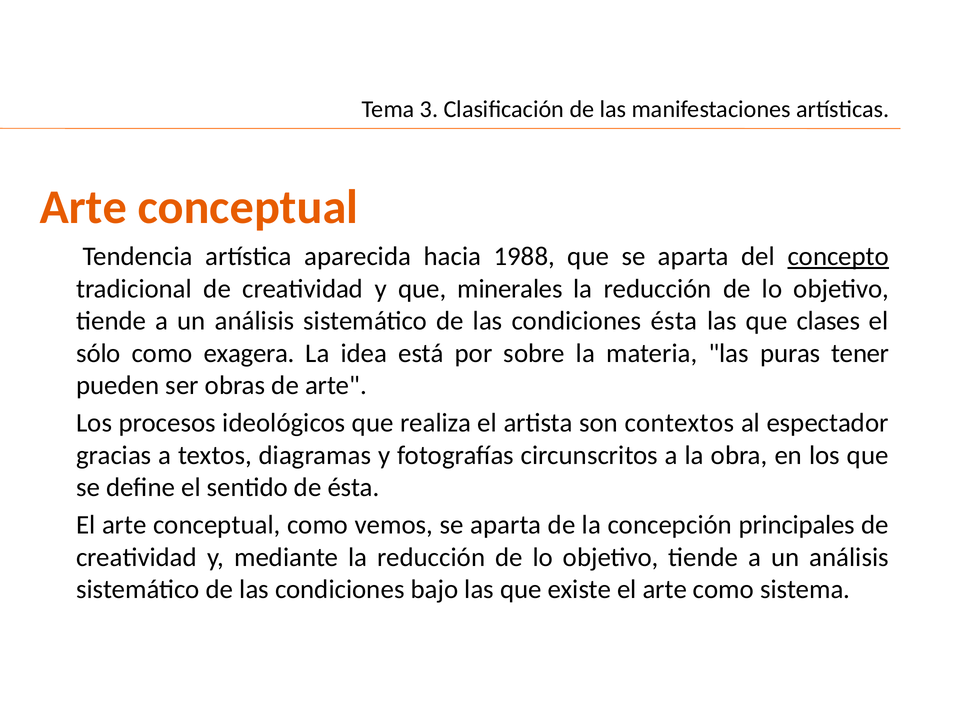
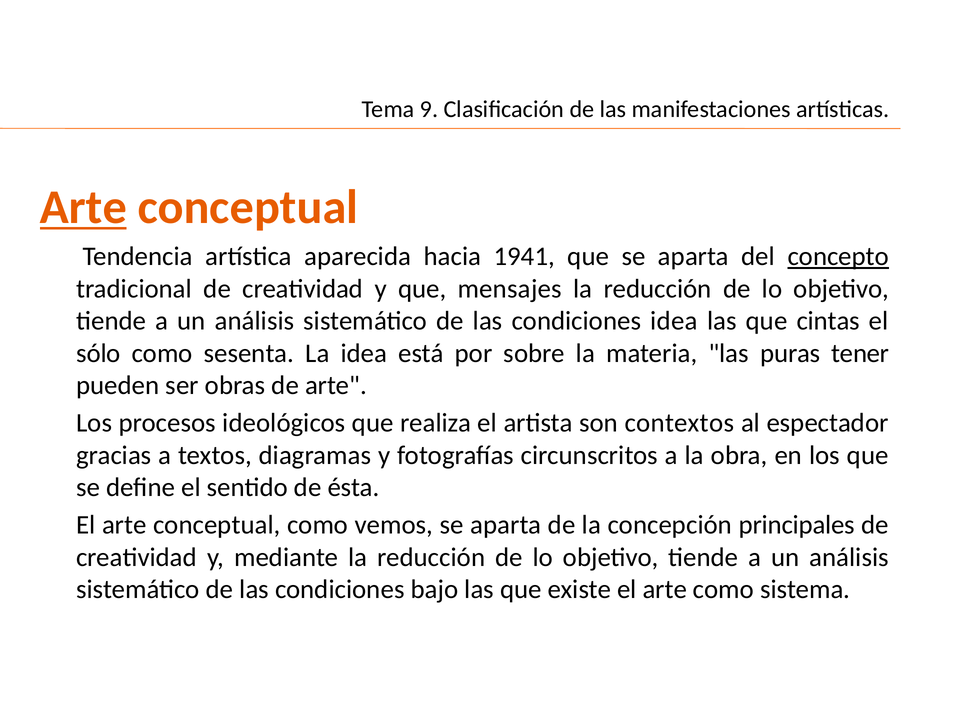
3: 3 -> 9 (429, 109)
Arte underline: none -> present (83, 208)
1988: 1988 -> 1941 (524, 257)
minerales: minerales -> mensajes (510, 289)
condiciones ésta: ésta -> idea (674, 321)
clases: clases -> cintas (828, 321)
exagera: exagera -> sesenta (249, 353)
